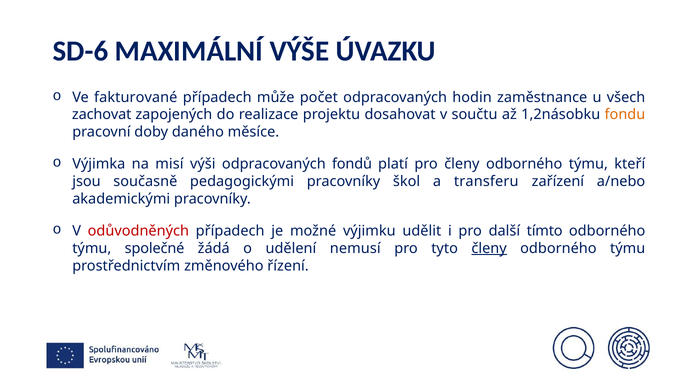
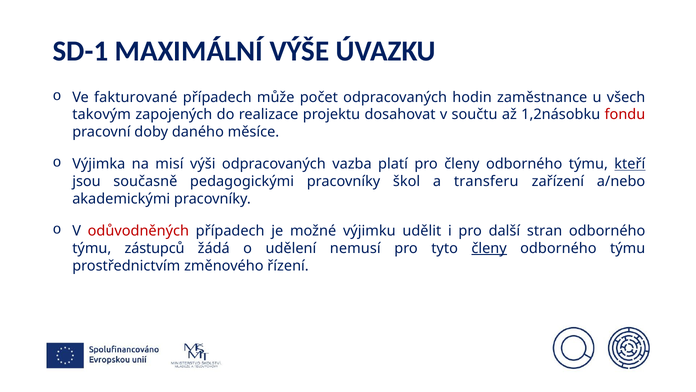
SD-6: SD-6 -> SD-1 (80, 51)
zachovat: zachovat -> takovým (102, 115)
fondu colour: orange -> red (625, 115)
fondů: fondů -> vazba (352, 164)
kteří underline: none -> present (630, 164)
tímto: tímto -> stran (545, 231)
společné: společné -> zástupců (155, 248)
